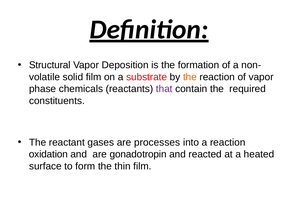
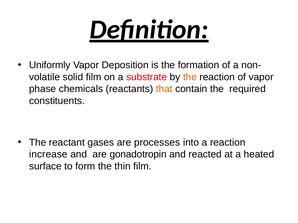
Structural: Structural -> Uniformly (50, 65)
that colour: purple -> orange (164, 89)
oxidation: oxidation -> increase (48, 155)
